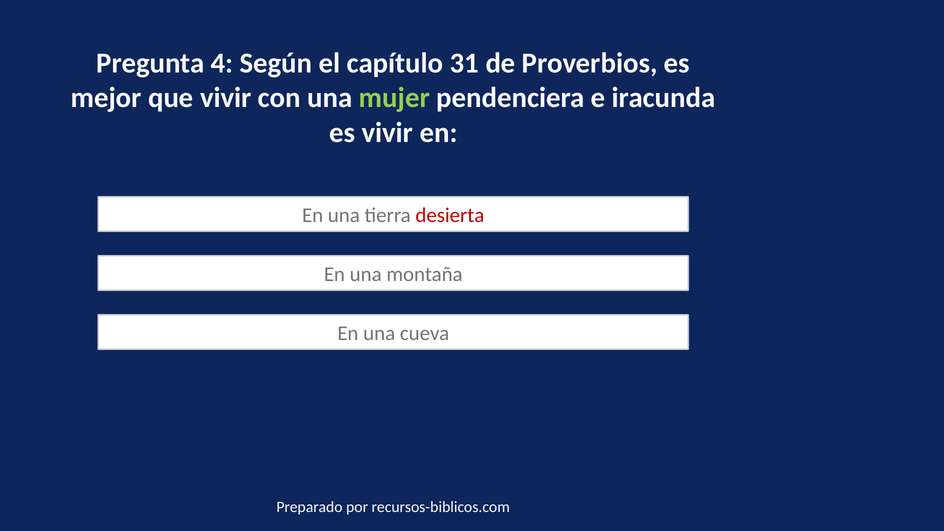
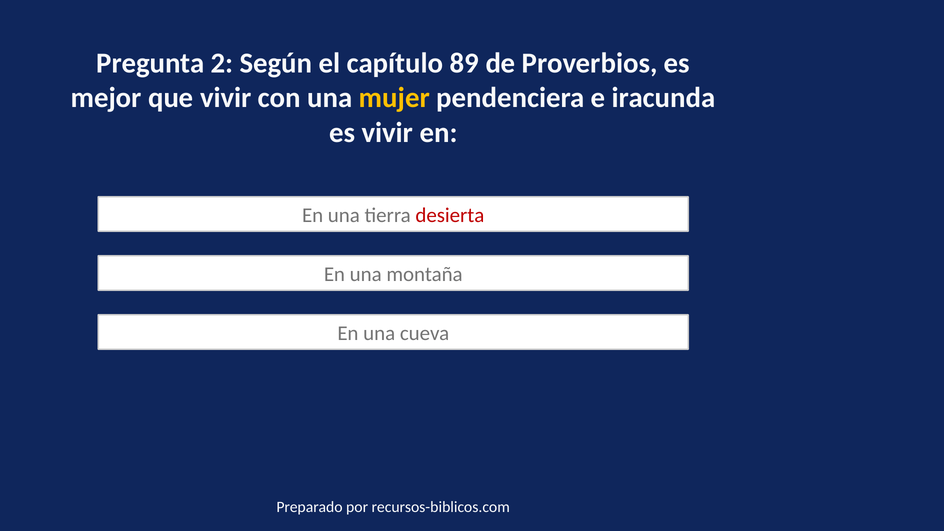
4: 4 -> 2 (222, 63)
31: 31 -> 89 (464, 63)
mujer colour: light green -> yellow (394, 98)
